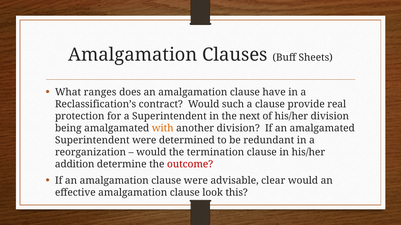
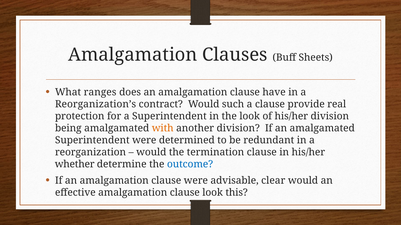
Reclassification’s: Reclassification’s -> Reorganization’s (96, 104)
the next: next -> look (250, 116)
addition: addition -> whether (75, 165)
outcome colour: red -> blue (190, 165)
